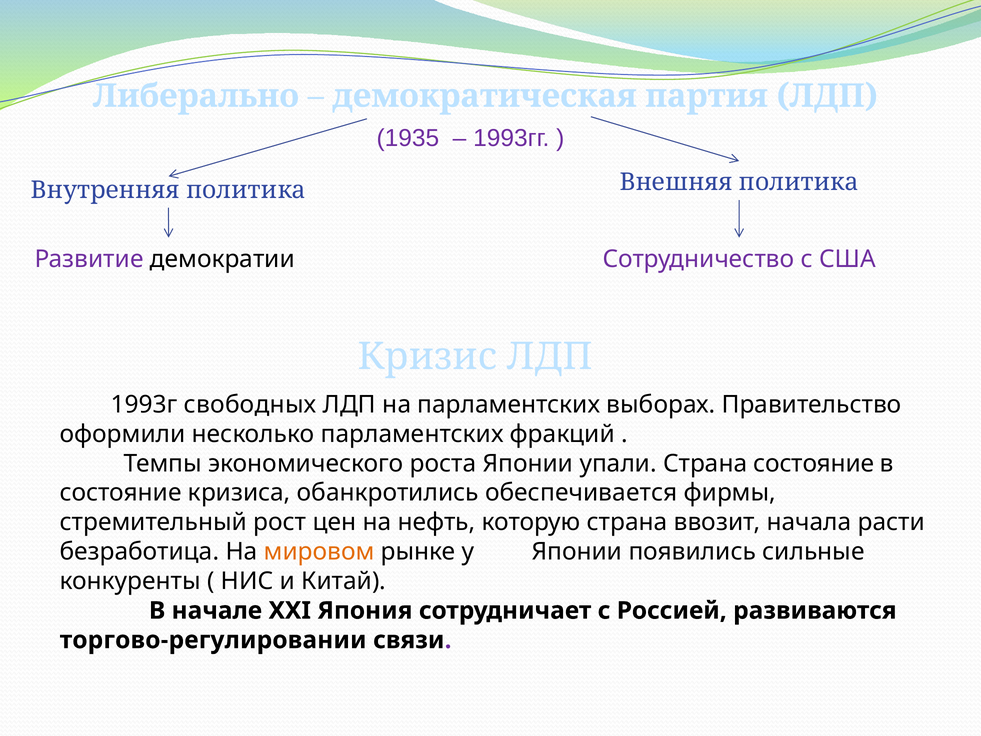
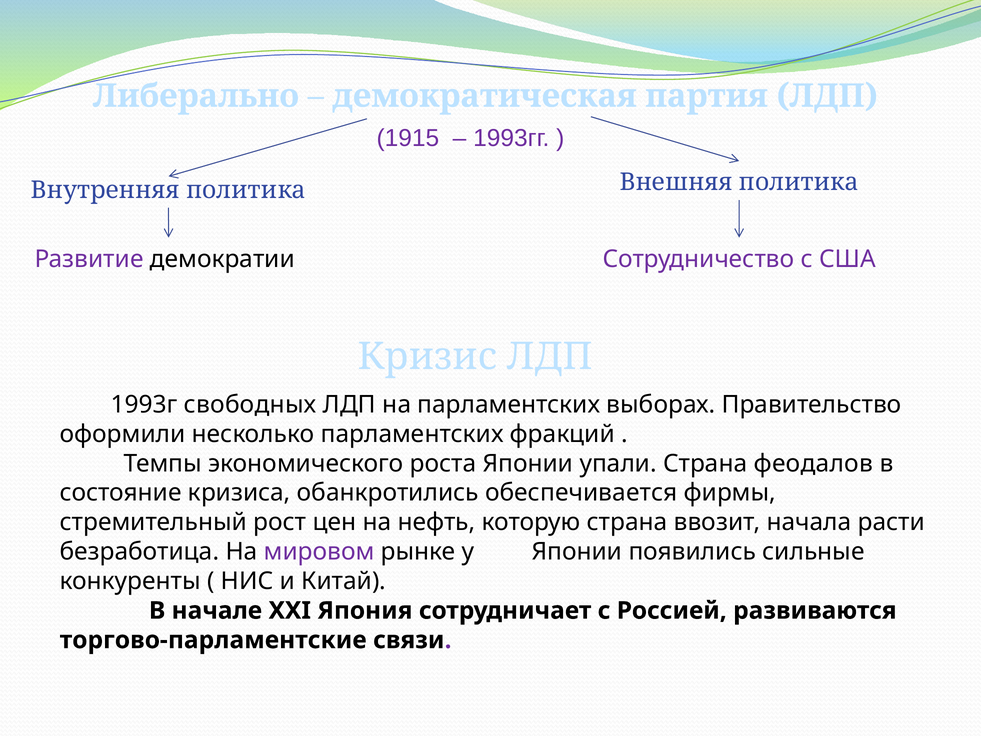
1935: 1935 -> 1915 (408, 138)
Страна состояние: состояние -> феодалов (813, 463)
мировом colour: orange -> purple (319, 552)
торгово-регулировании: торгово-регулировании -> торгово-парламентские (213, 640)
